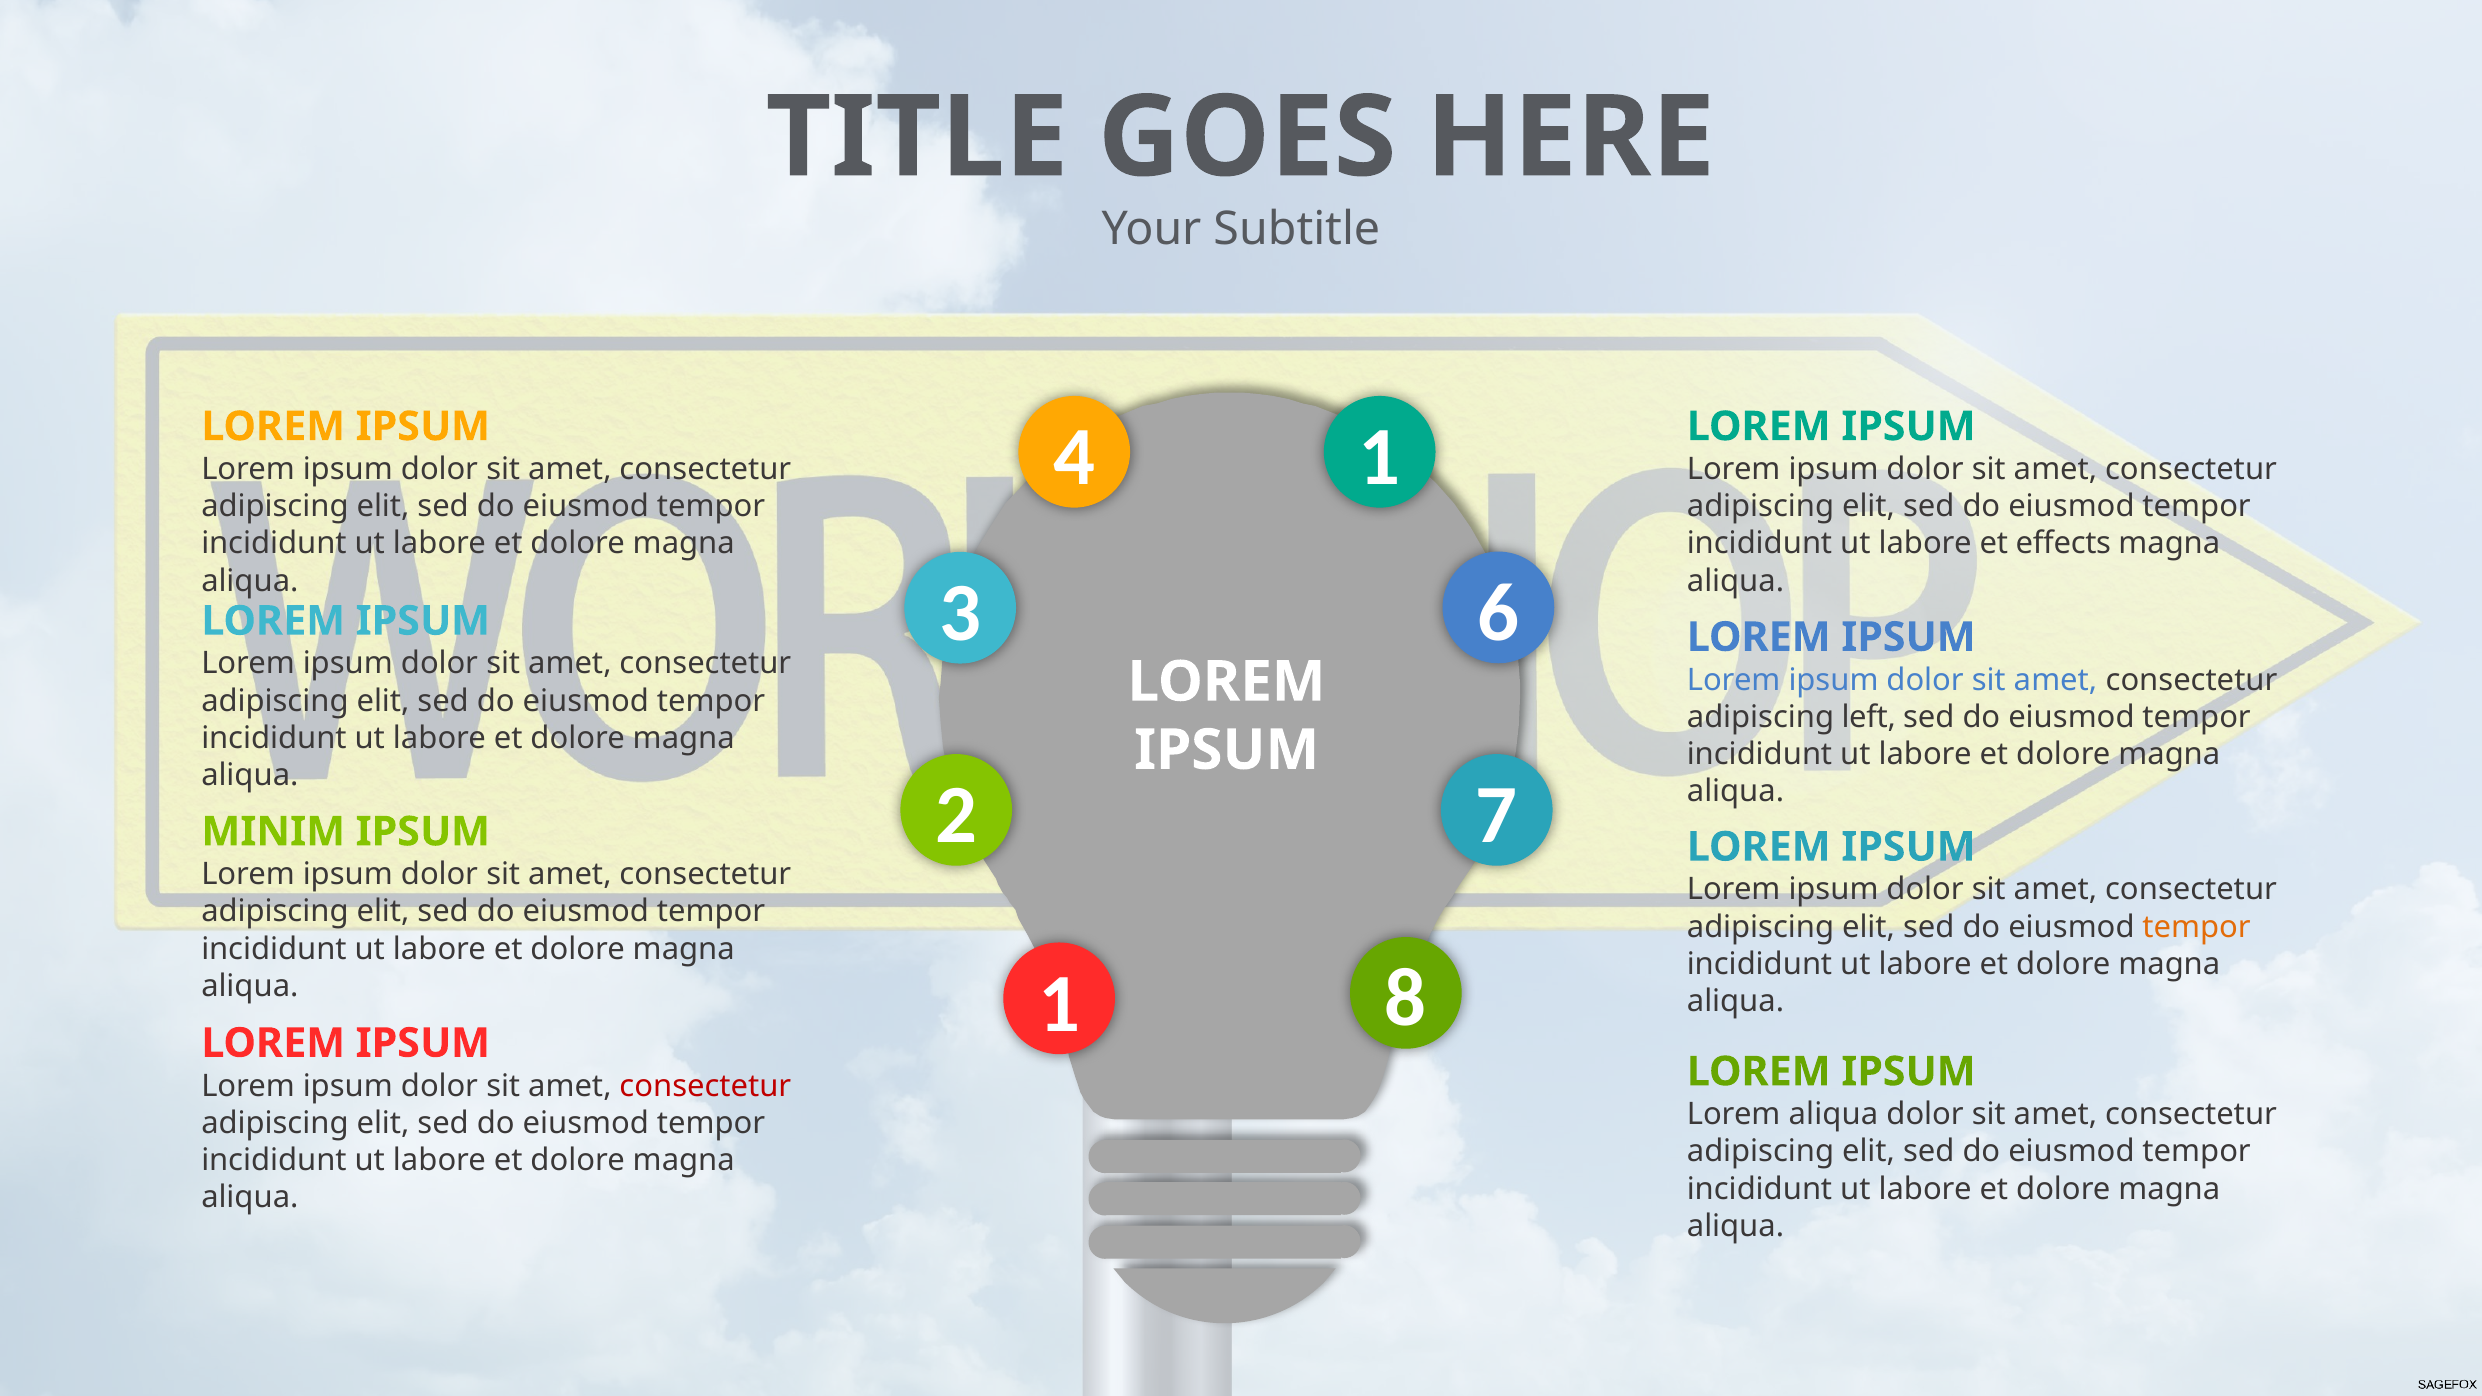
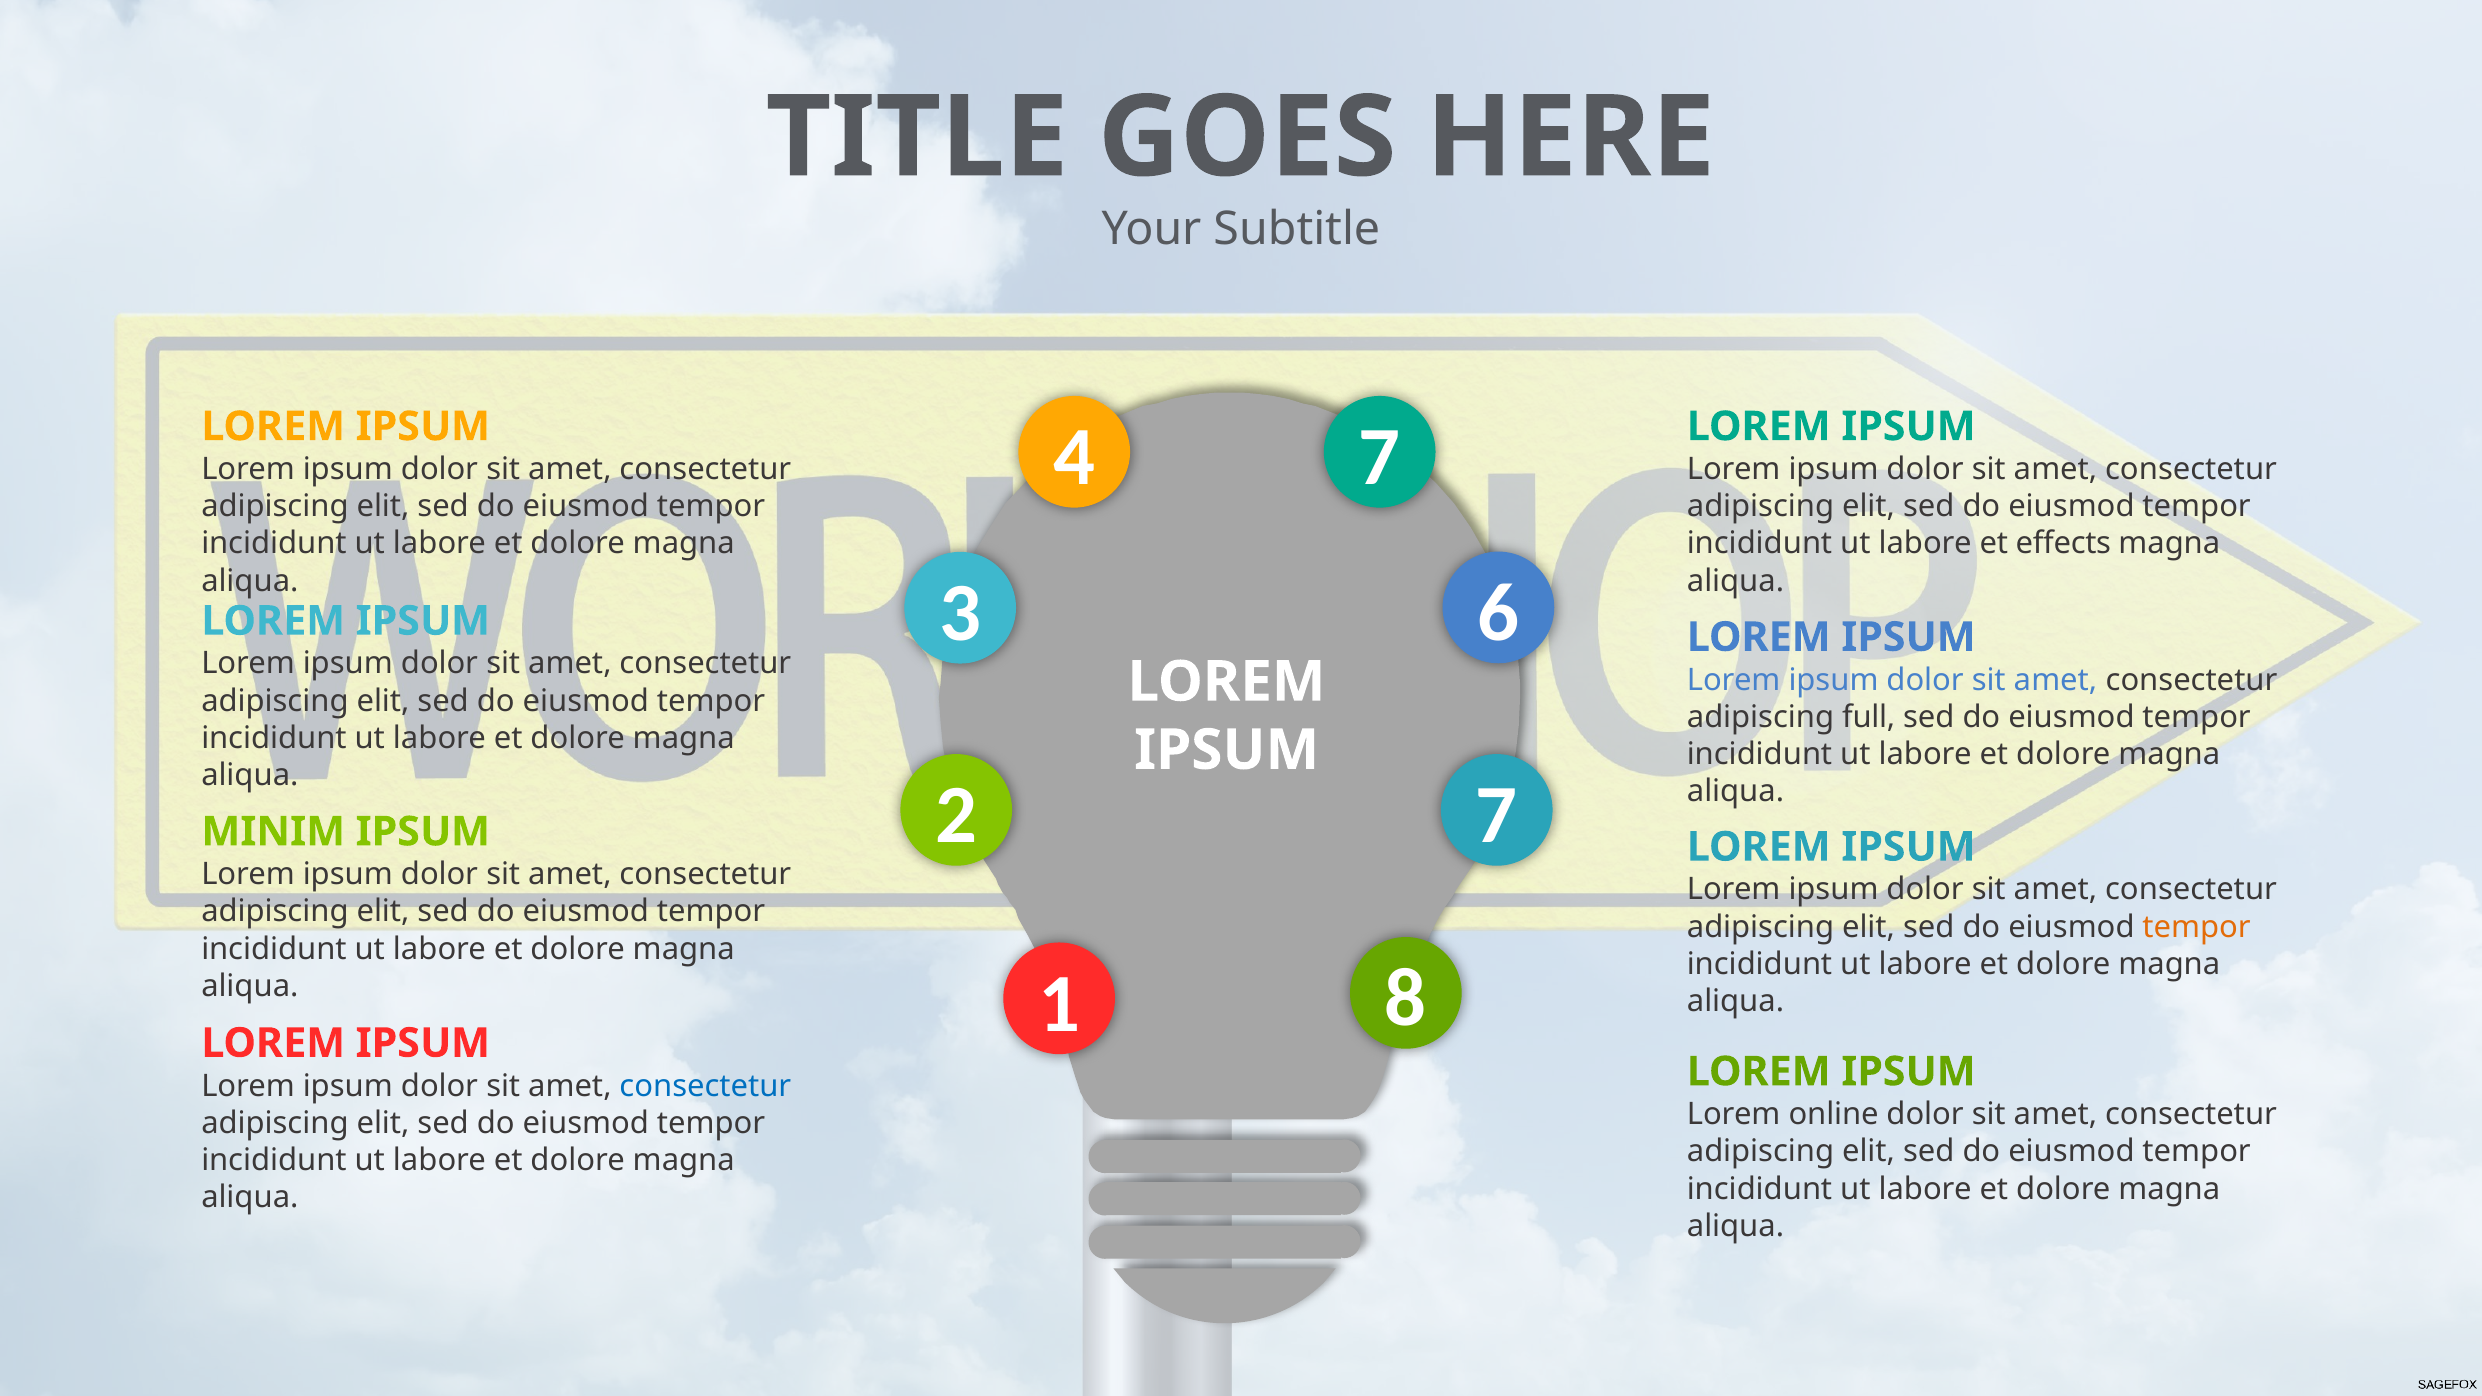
4 1: 1 -> 7 (1380, 458)
left: left -> full (1869, 717)
consectetur colour: red -> blue (705, 1086)
Lorem aliqua: aliqua -> online (1834, 1114)
